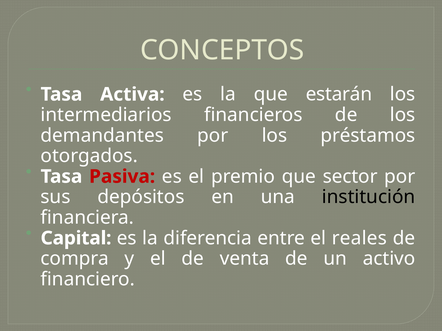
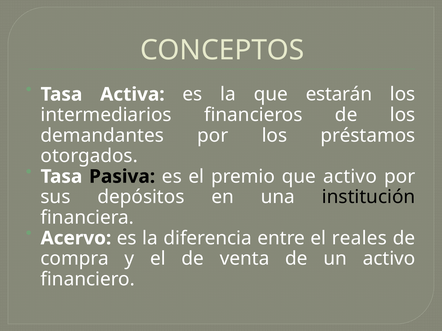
Pasiva colour: red -> black (122, 177)
que sector: sector -> activo (350, 177)
Capital: Capital -> Acervo (76, 238)
